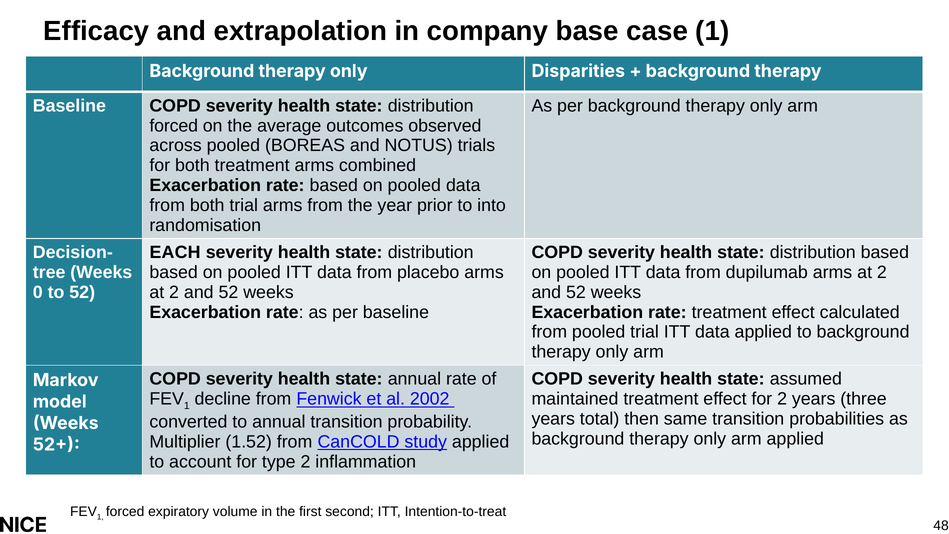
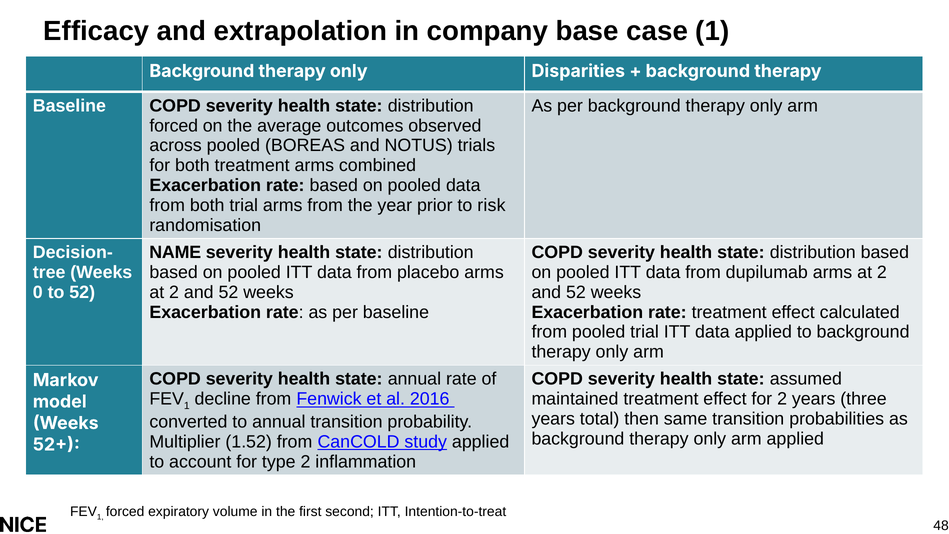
into: into -> risk (491, 205)
EACH: EACH -> NAME (175, 252)
2002: 2002 -> 2016 (430, 399)
